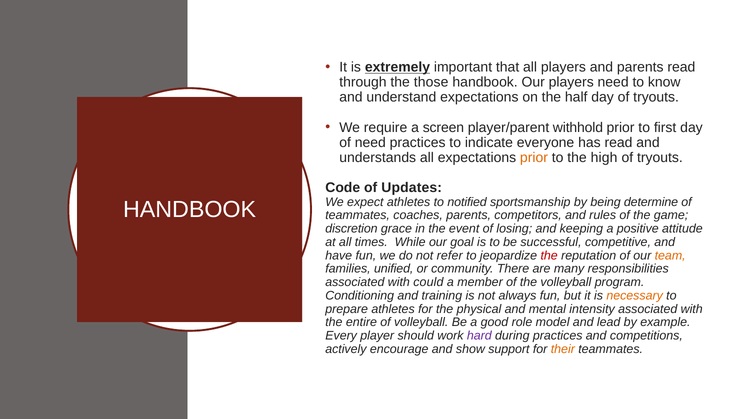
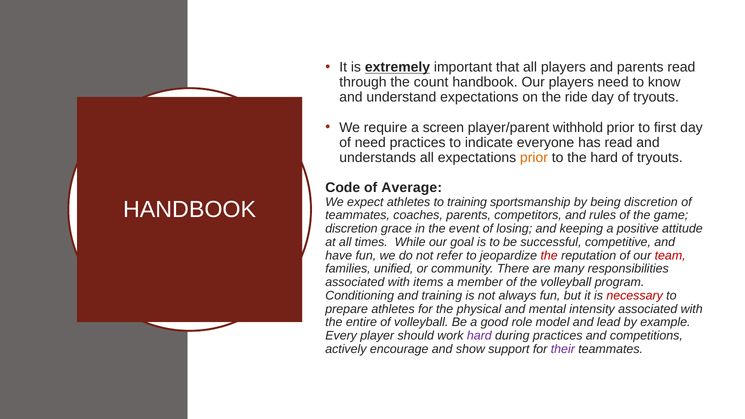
those: those -> count (431, 82)
half: half -> ride (576, 97)
the high: high -> hard (604, 158)
Updates: Updates -> Average (412, 188)
to notified: notified -> training (467, 202)
being determine: determine -> discretion (651, 202)
team colour: orange -> red (670, 256)
could: could -> items (428, 282)
necessary colour: orange -> red (635, 296)
their colour: orange -> purple (563, 349)
